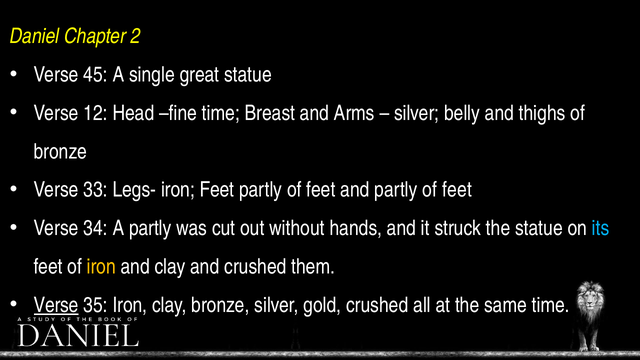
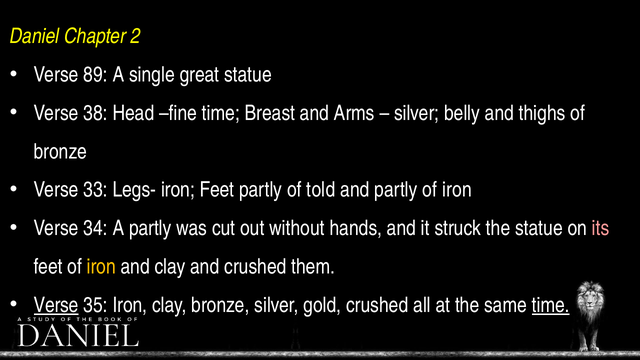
45: 45 -> 89 (95, 75)
12: 12 -> 38 (95, 113)
Feet partly of feet: feet -> told (321, 190)
and partly of feet: feet -> iron (457, 190)
its colour: light blue -> pink (601, 228)
time underline: none -> present (551, 305)
